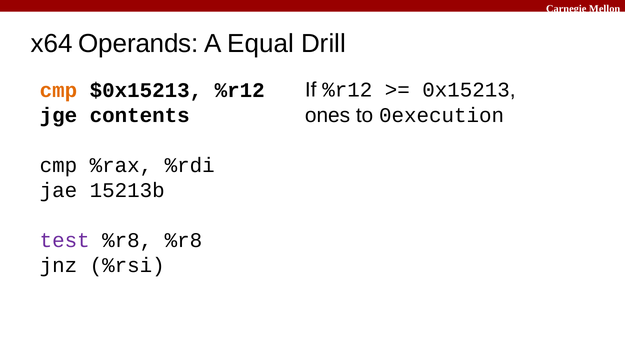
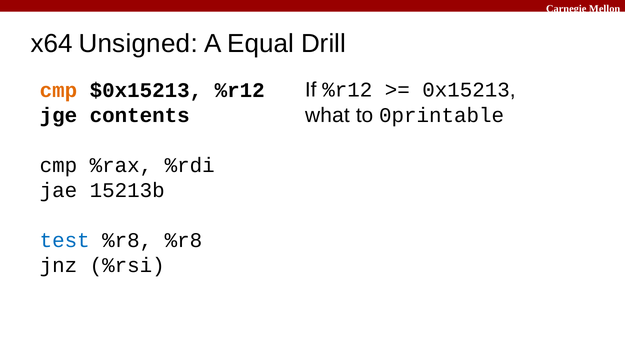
Operands: Operands -> Unsigned (138, 44)
ones: ones -> what (327, 115)
0execution: 0execution -> 0printable (442, 115)
test colour: purple -> blue (65, 240)
